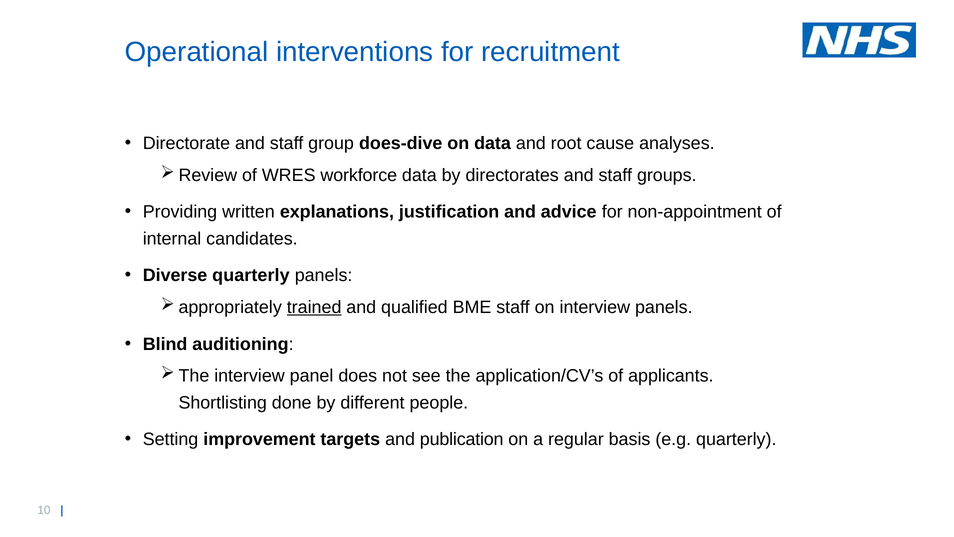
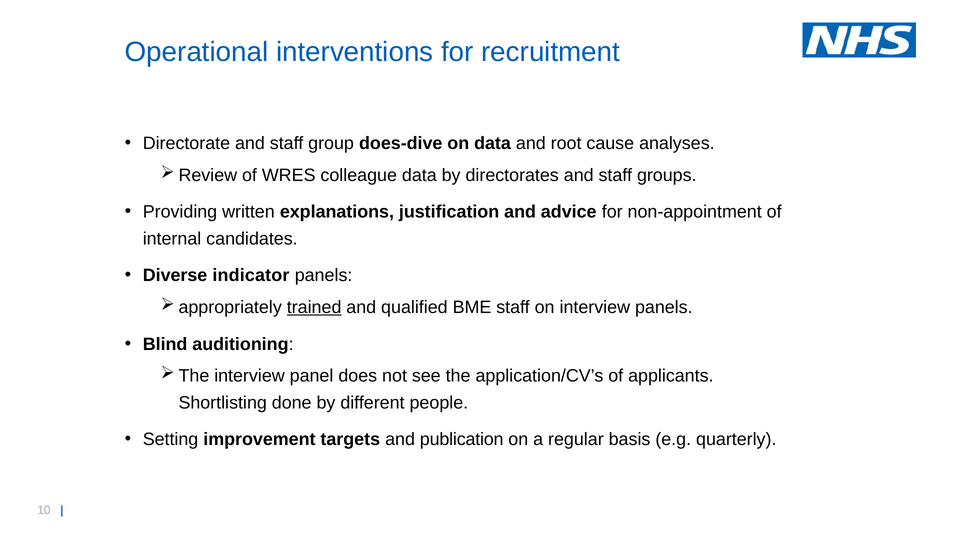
workforce: workforce -> colleague (359, 175)
Diverse quarterly: quarterly -> indicator (251, 275)
